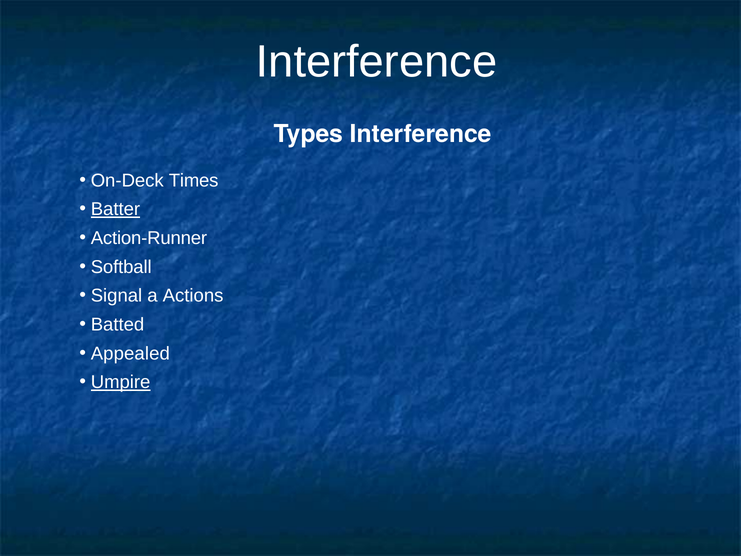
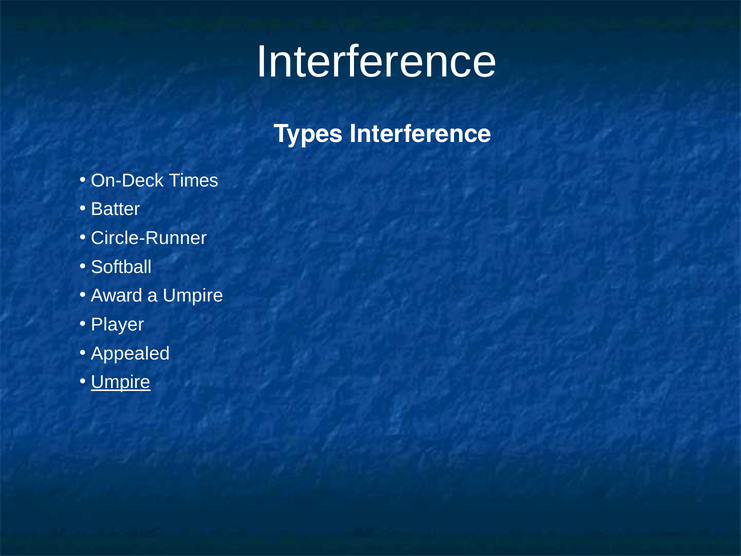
Batter underline: present -> none (115, 209)
Action-Runner: Action-Runner -> Circle-Runner (149, 238)
Signal: Signal -> Award (117, 296)
a Actions: Actions -> Umpire (193, 296)
Batted: Batted -> Player (117, 324)
